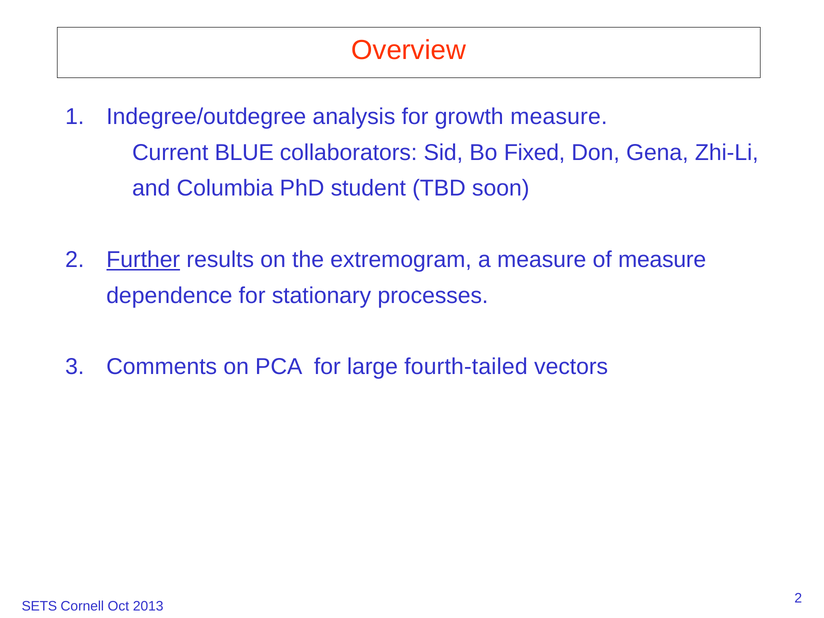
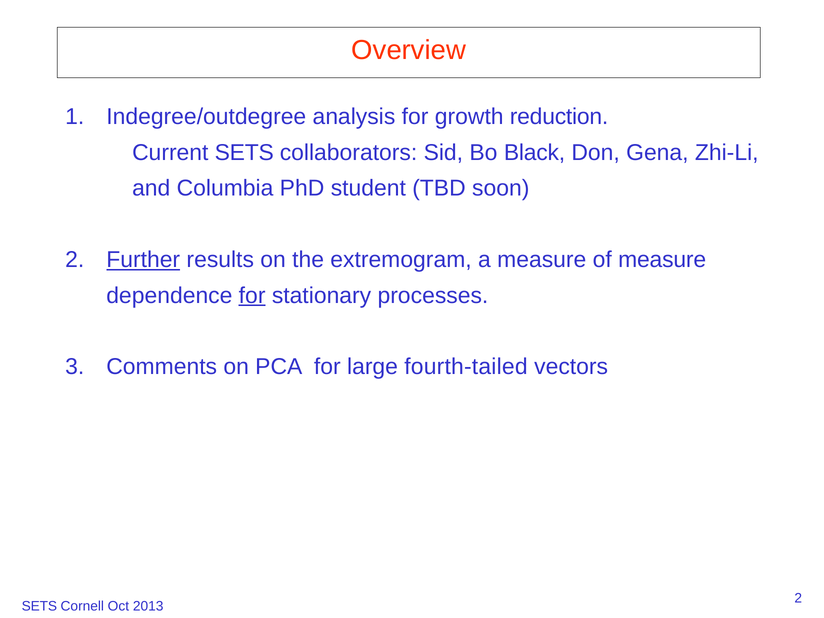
growth measure: measure -> reduction (559, 117)
Current BLUE: BLUE -> SETS (244, 153)
Fixed: Fixed -> Black (535, 153)
for underline: none -> present (252, 296)
